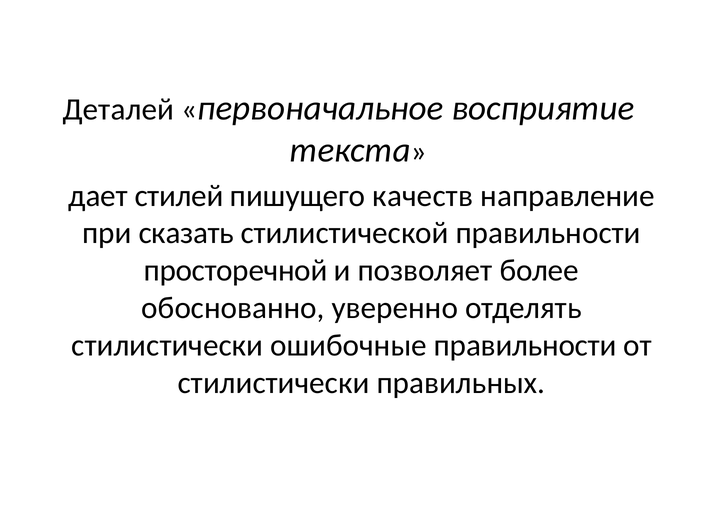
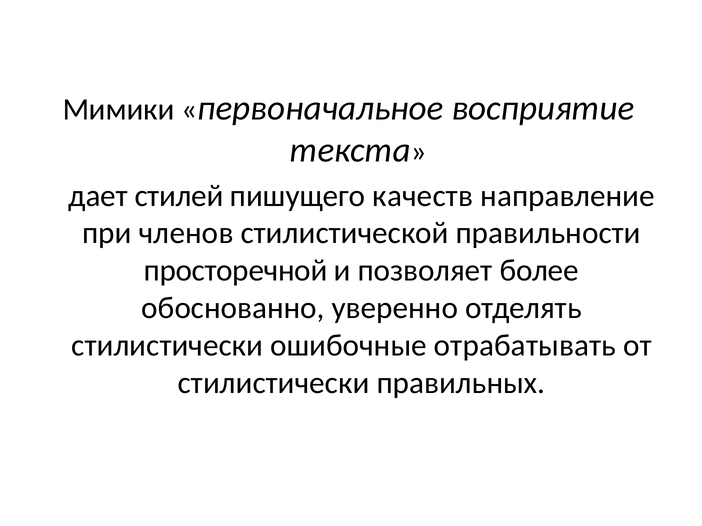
Деталей: Деталей -> Мимики (118, 109)
сказать: сказать -> членов (186, 233)
ошибочные правильности: правильности -> отрабатывать (525, 346)
